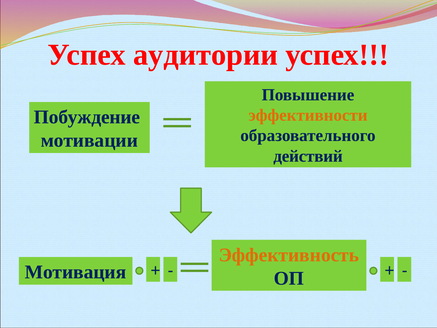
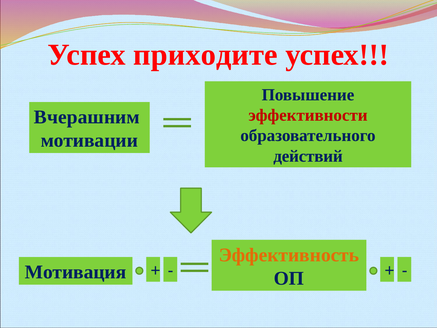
аудитории: аудитории -> приходите (205, 55)
эффективности colour: orange -> red (308, 115)
Побуждение: Побуждение -> Вчерашним (87, 117)
